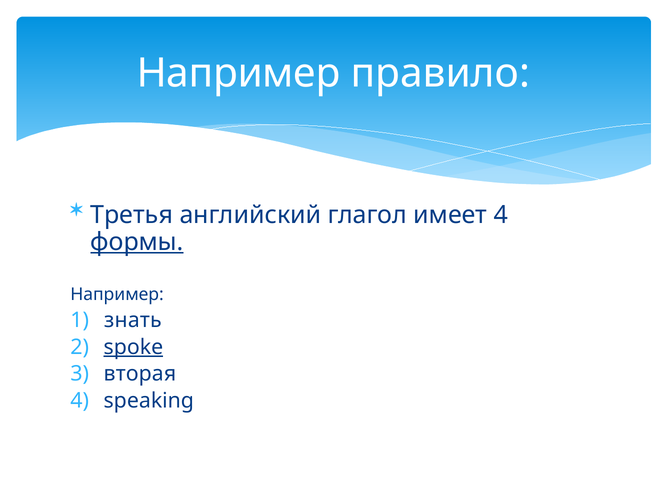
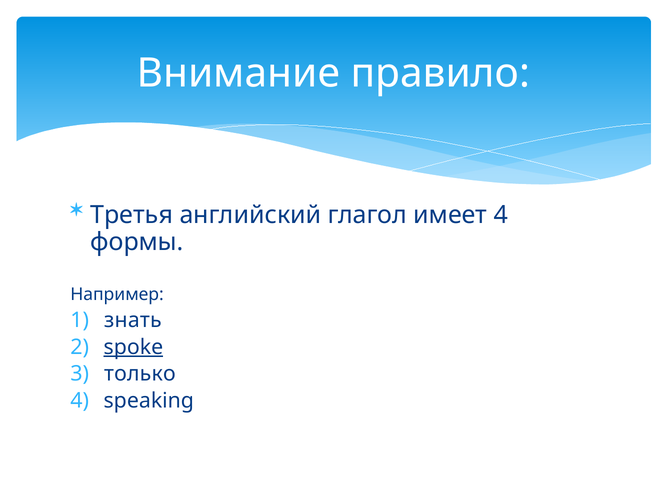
Например: Например -> Внимание (238, 73)
формы underline: present -> none (137, 242)
вторая: вторая -> только (140, 374)
